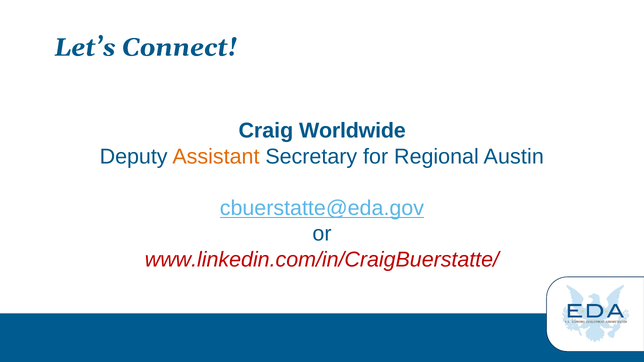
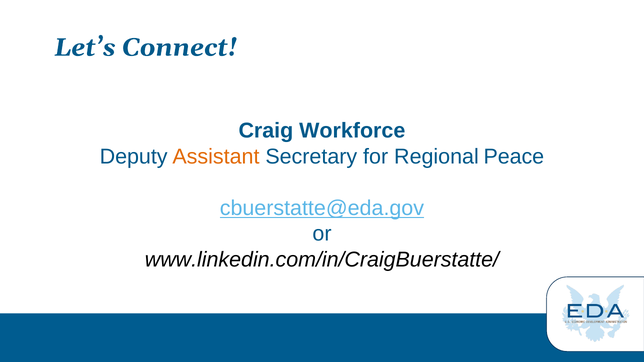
Worldwide: Worldwide -> Workforce (352, 131)
Austin: Austin -> Peace (514, 157)
www.linkedin.com/in/CraigBuerstatte/ colour: red -> black (322, 260)
